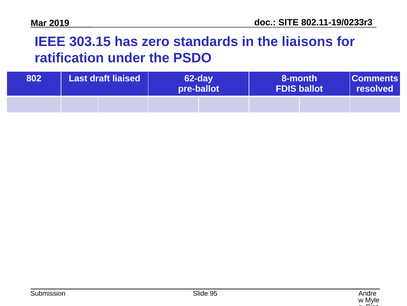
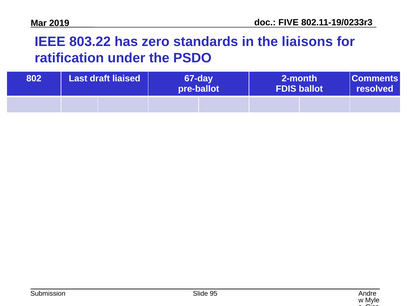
SITE: SITE -> FIVE (288, 22)
303.15: 303.15 -> 803.22 (90, 42)
62-day: 62-day -> 67-day (199, 78)
8-month: 8-month -> 2-month (299, 78)
